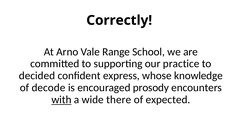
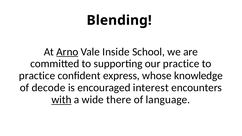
Correctly: Correctly -> Blending (119, 20)
Arno underline: none -> present (67, 52)
Range: Range -> Inside (116, 52)
decided: decided -> practice (37, 76)
prosody: prosody -> interest (151, 88)
expected: expected -> language (168, 100)
